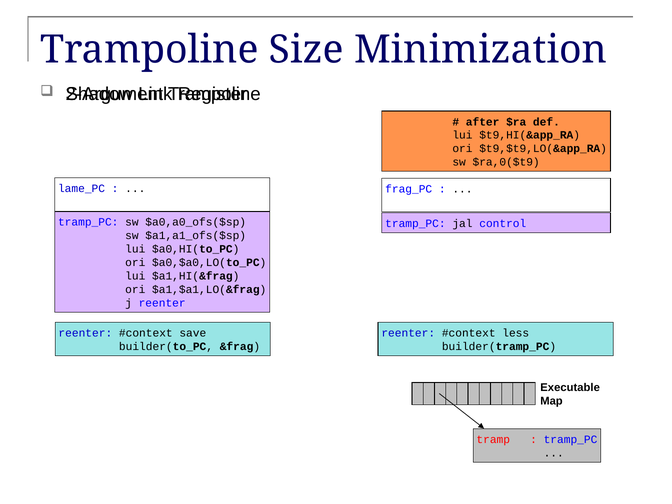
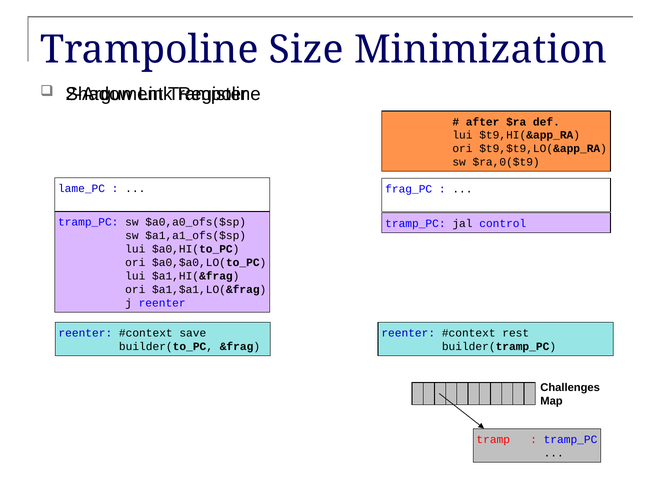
less: less -> rest (516, 333)
Executable: Executable -> Challenges (570, 388)
